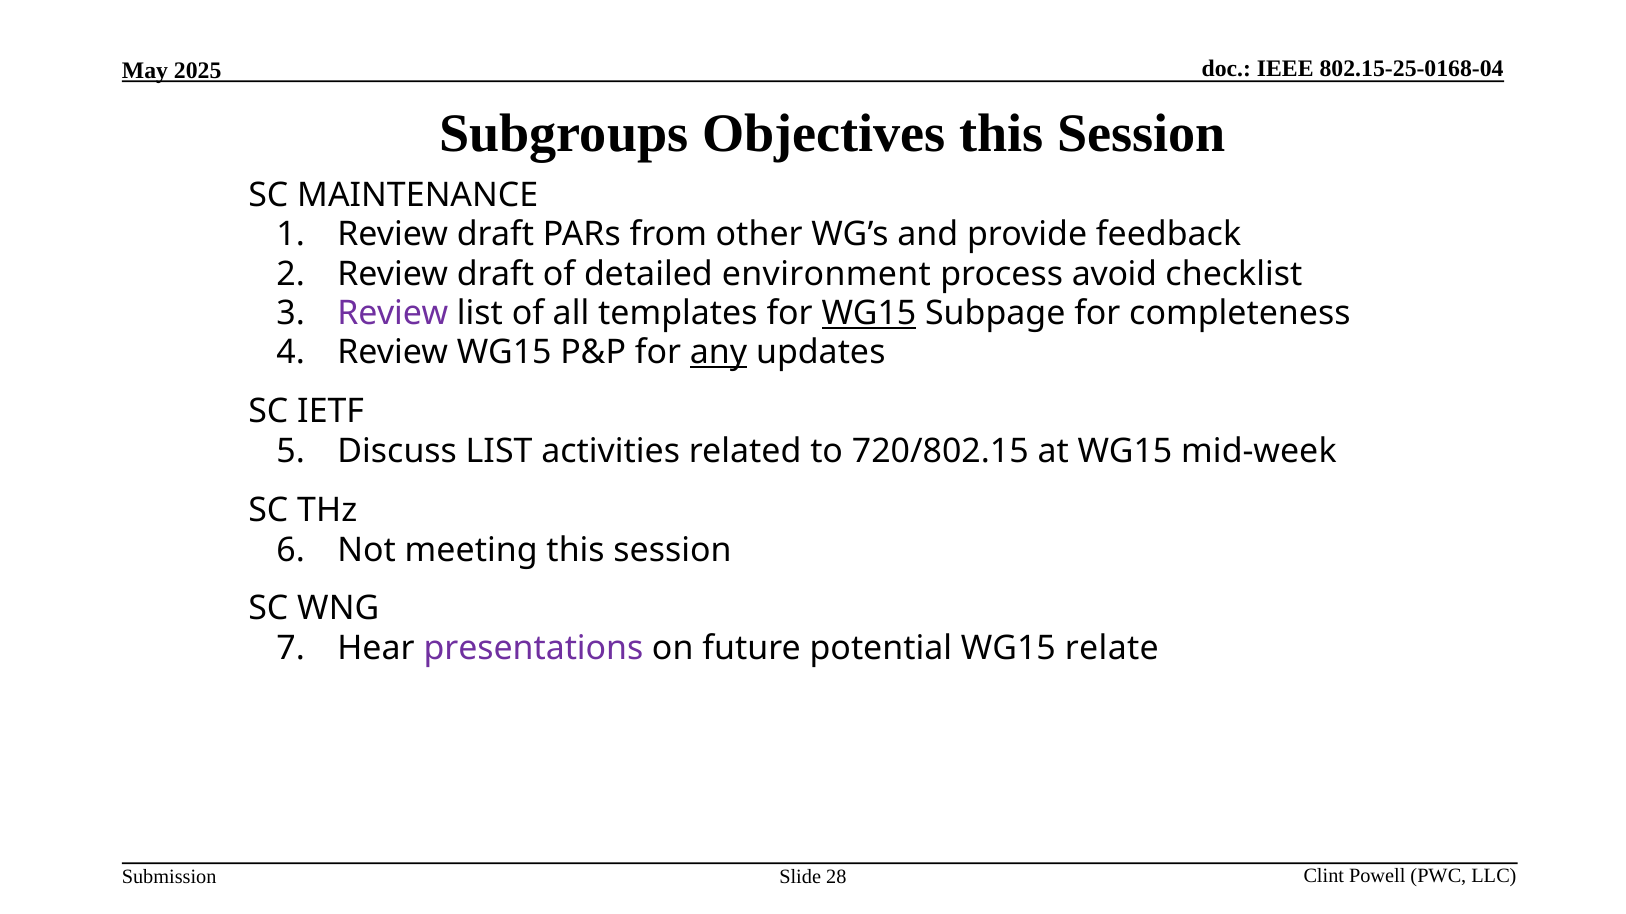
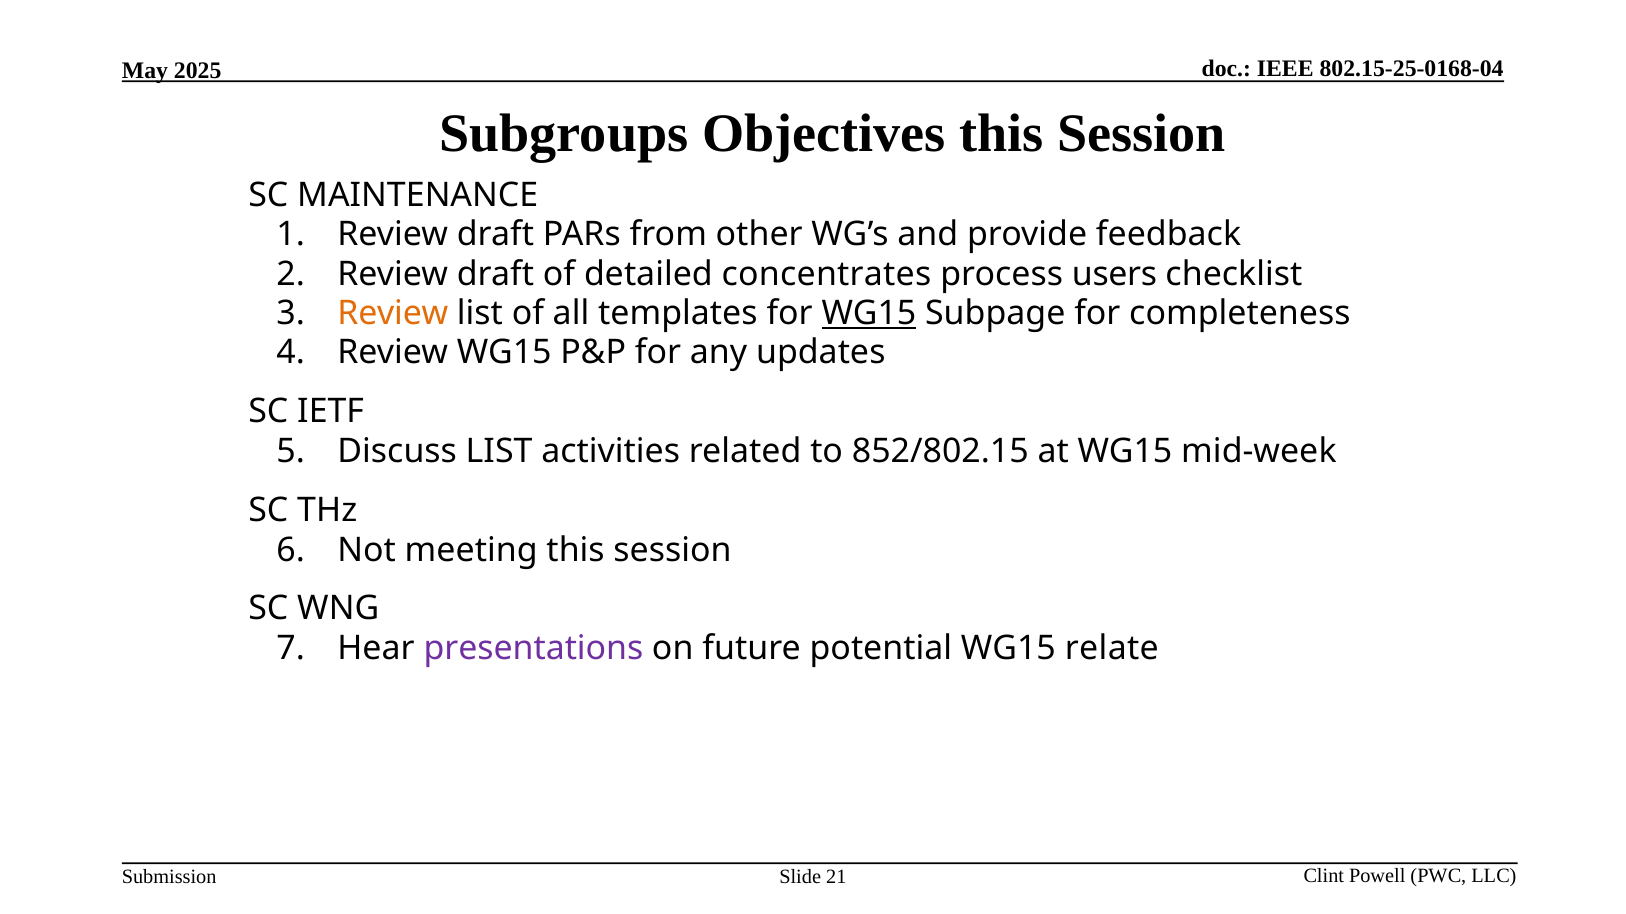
environment: environment -> concentrates (826, 274)
avoid: avoid -> users (1115, 274)
Review colour: purple -> orange (393, 314)
any underline: present -> none (719, 353)
720/802.15: 720/802.15 -> 852/802.15 (940, 451)
28: 28 -> 21 (836, 877)
